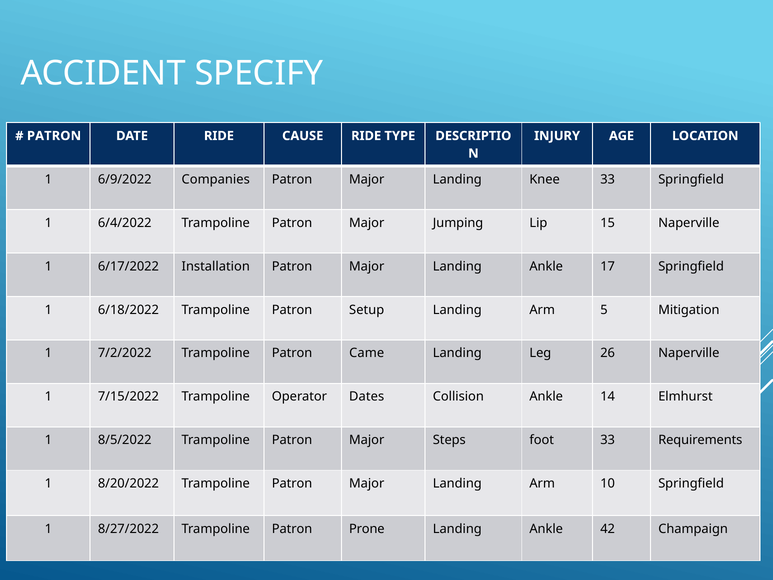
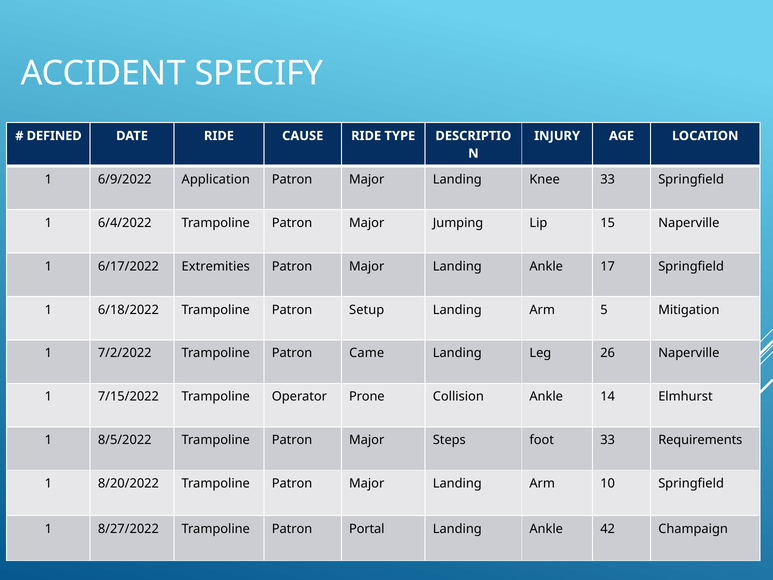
PATRON: PATRON -> DEFINED (54, 136)
Companies: Companies -> Application (216, 179)
Installation: Installation -> Extremities (216, 266)
Dates: Dates -> Prone (367, 397)
Prone: Prone -> Portal (367, 529)
